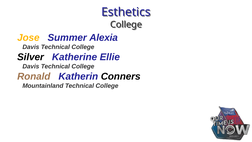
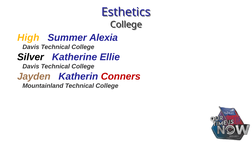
Jose: Jose -> High (28, 38)
Ronald: Ronald -> Jayden (34, 76)
Conners colour: black -> red (121, 76)
